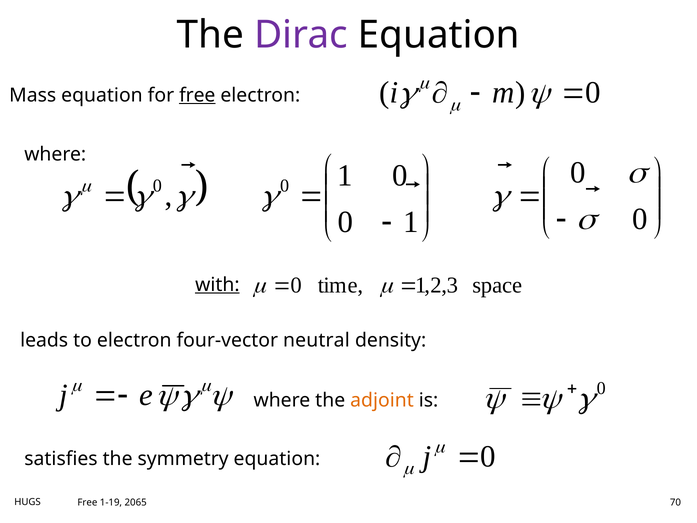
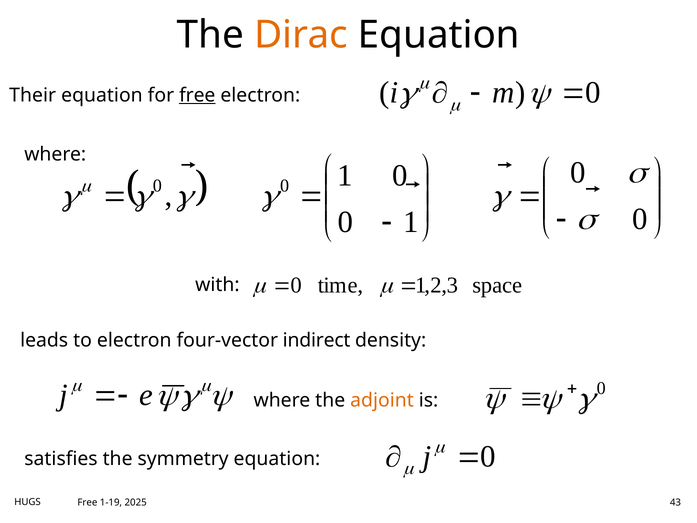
Dirac colour: purple -> orange (301, 35)
Mass: Mass -> Their (33, 95)
with underline: present -> none (217, 285)
neutral: neutral -> indirect (317, 340)
70: 70 -> 43 (676, 502)
2065: 2065 -> 2025 (136, 502)
